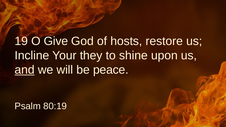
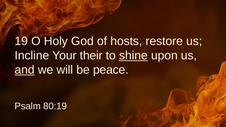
Give: Give -> Holy (56, 41)
they: they -> their (91, 56)
shine underline: none -> present (133, 56)
